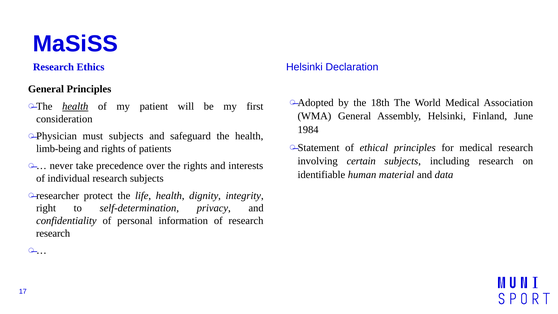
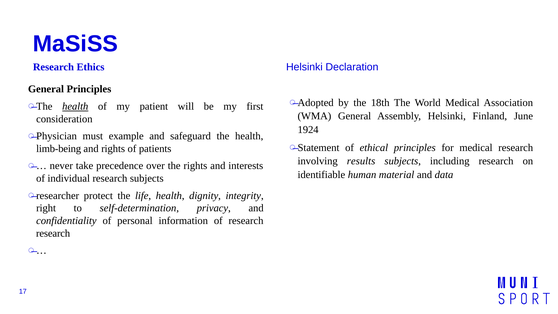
1984: 1984 -> 1924 (308, 130)
must subjects: subjects -> example (126, 136)
certain: certain -> results (361, 161)
